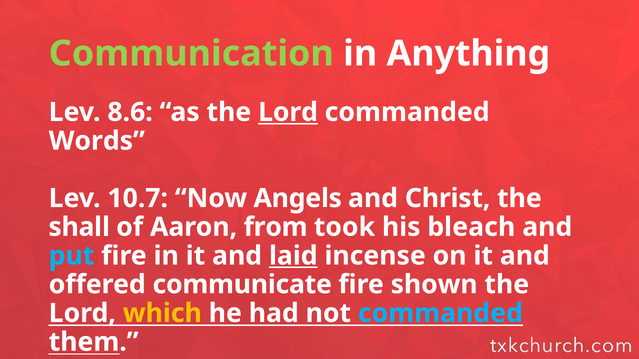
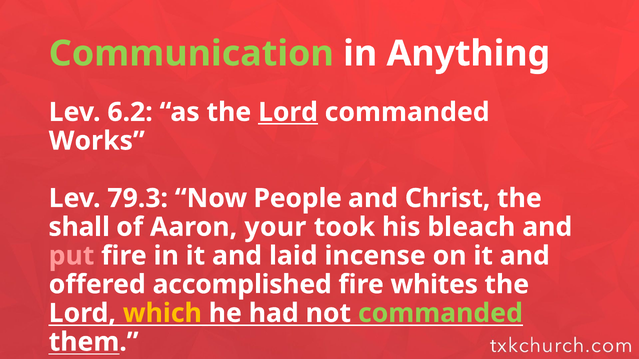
8.6: 8.6 -> 6.2 (130, 112)
Words: Words -> Works (97, 141)
10.7: 10.7 -> 79.3 (138, 199)
Angels: Angels -> People (298, 199)
from: from -> your (275, 227)
put colour: light blue -> pink (72, 256)
laid underline: present -> none (293, 256)
communicate: communicate -> accomplished (242, 285)
shown: shown -> whites (434, 285)
commanded colour: light blue -> light green (440, 314)
